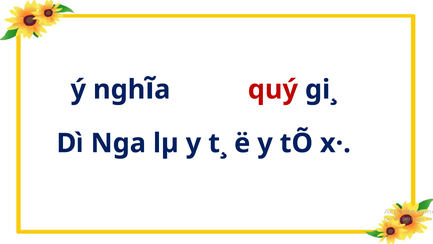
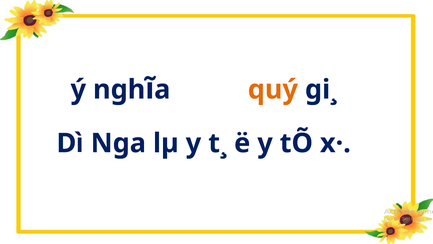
quý colour: red -> orange (273, 89)
